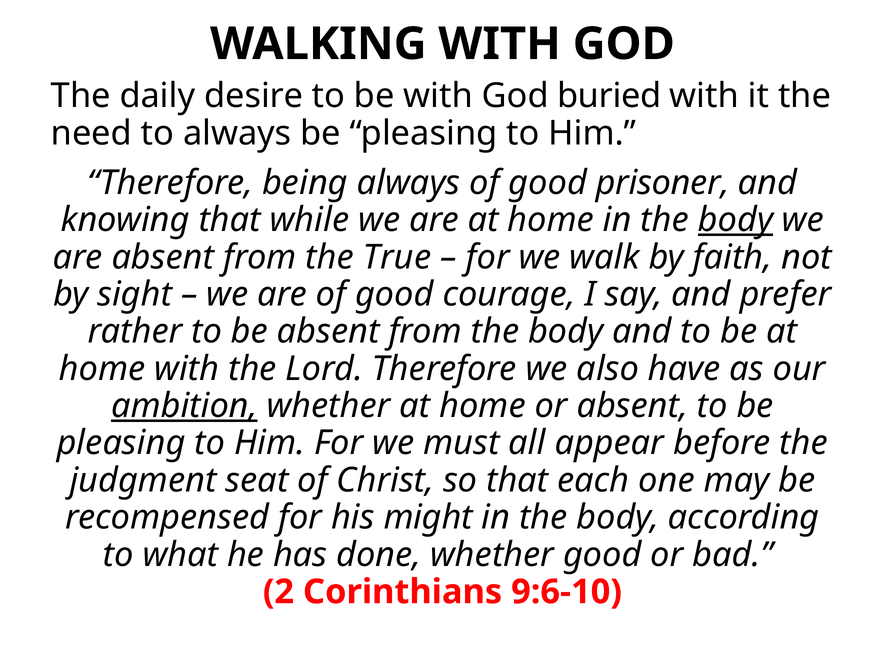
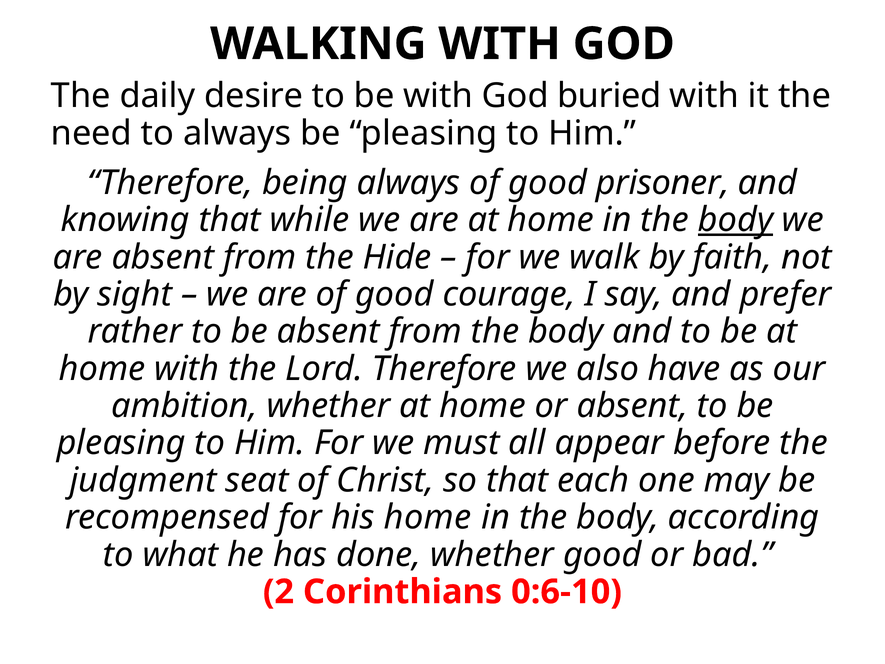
True: True -> Hide (397, 257)
ambition underline: present -> none (184, 406)
his might: might -> home (428, 517)
9:6-10: 9:6-10 -> 0:6-10 (567, 592)
